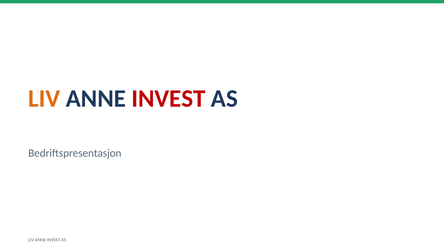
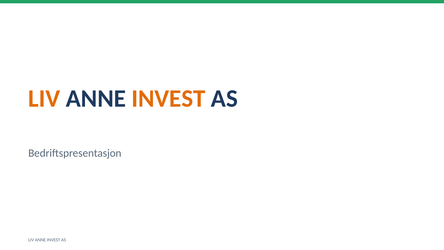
INVEST colour: red -> orange (169, 98)
